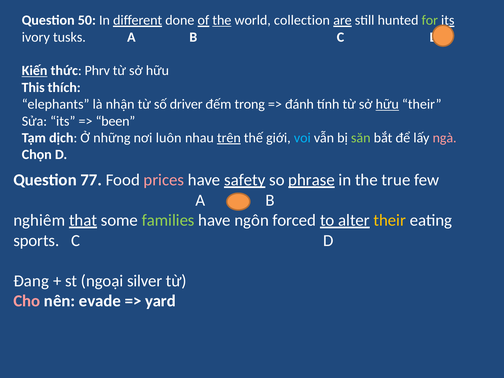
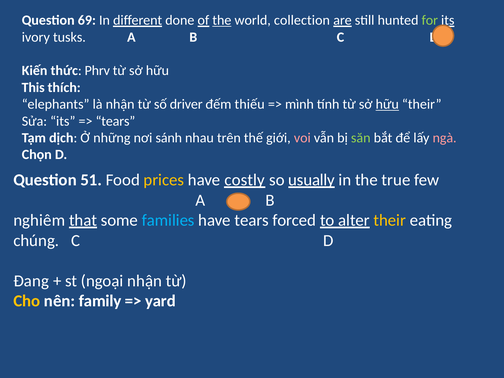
50: 50 -> 69 (87, 20)
Kiến underline: present -> none (35, 71)
trong: trong -> thiếu (250, 104)
đánh: đánh -> mình (299, 104)
been: been -> tears (115, 121)
luôn: luôn -> sánh (169, 138)
trên underline: present -> none (229, 138)
voi colour: light blue -> pink (302, 138)
77: 77 -> 51 (91, 180)
prices colour: pink -> yellow (164, 180)
safety: safety -> costly (245, 180)
phrase: phrase -> usually (312, 180)
families colour: light green -> light blue (168, 220)
have ngôn: ngôn -> tears (252, 220)
sports: sports -> chúng (36, 240)
ngoại silver: silver -> nhận (145, 281)
Cho colour: pink -> yellow (27, 301)
evade: evade -> family (100, 301)
